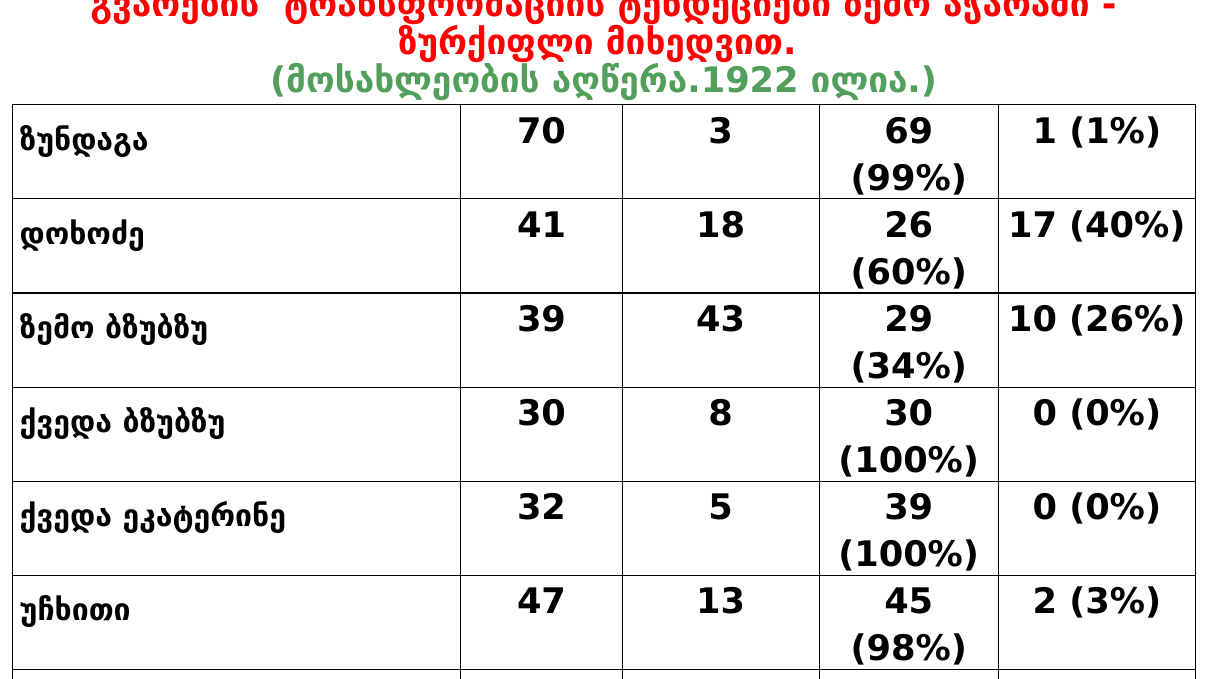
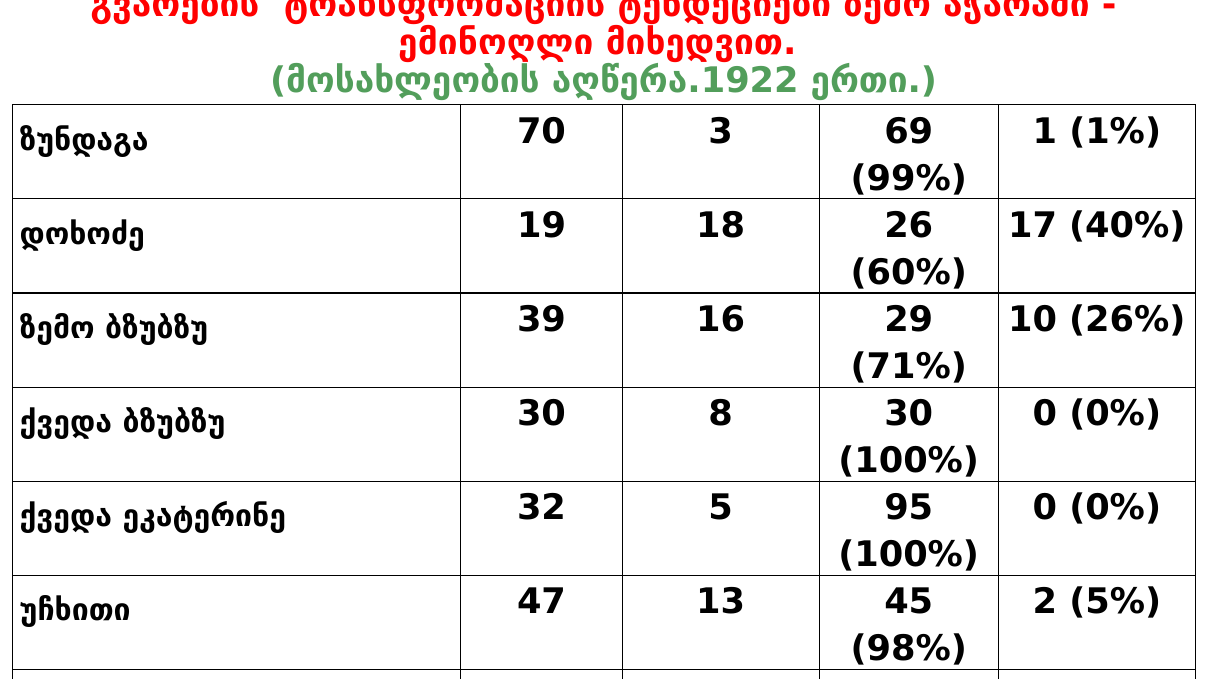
ზურქიფლი: ზურქიფლი -> ემინოღლი (496, 43)
ილია: ილია -> ერთი (874, 81)
41: 41 -> 19 (542, 226)
39 43: 43 -> 16 (721, 320)
34%: 34% -> 71% (909, 367)
5 39: 39 -> 95 (909, 508)
3%: 3% -> 5% (1115, 602)
